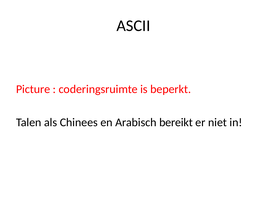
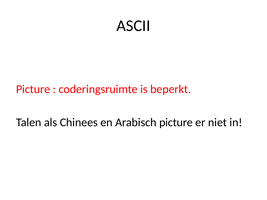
Arabisch bereikt: bereikt -> picture (176, 122)
